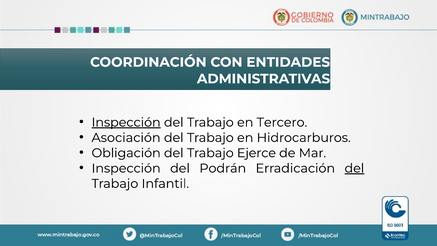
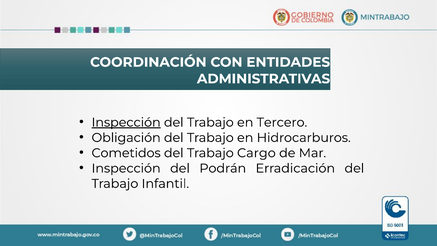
Asociación: Asociación -> Obligación (126, 138)
Obligación: Obligación -> Cometidos (126, 153)
Ejerce: Ejerce -> Cargo (256, 153)
del underline: present -> none (354, 168)
